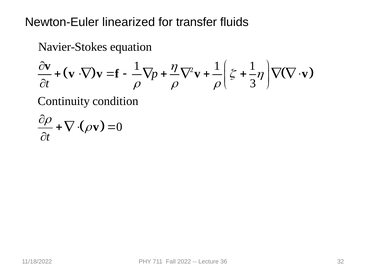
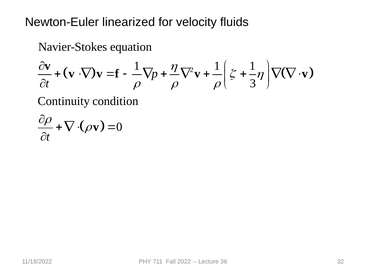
transfer: transfer -> velocity (196, 22)
